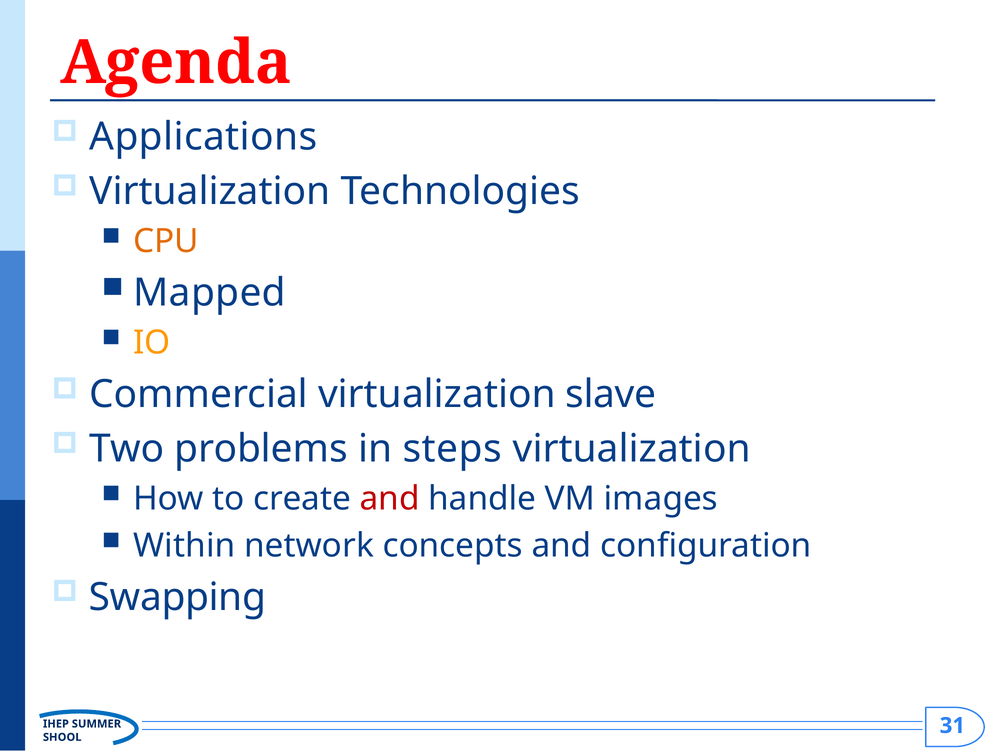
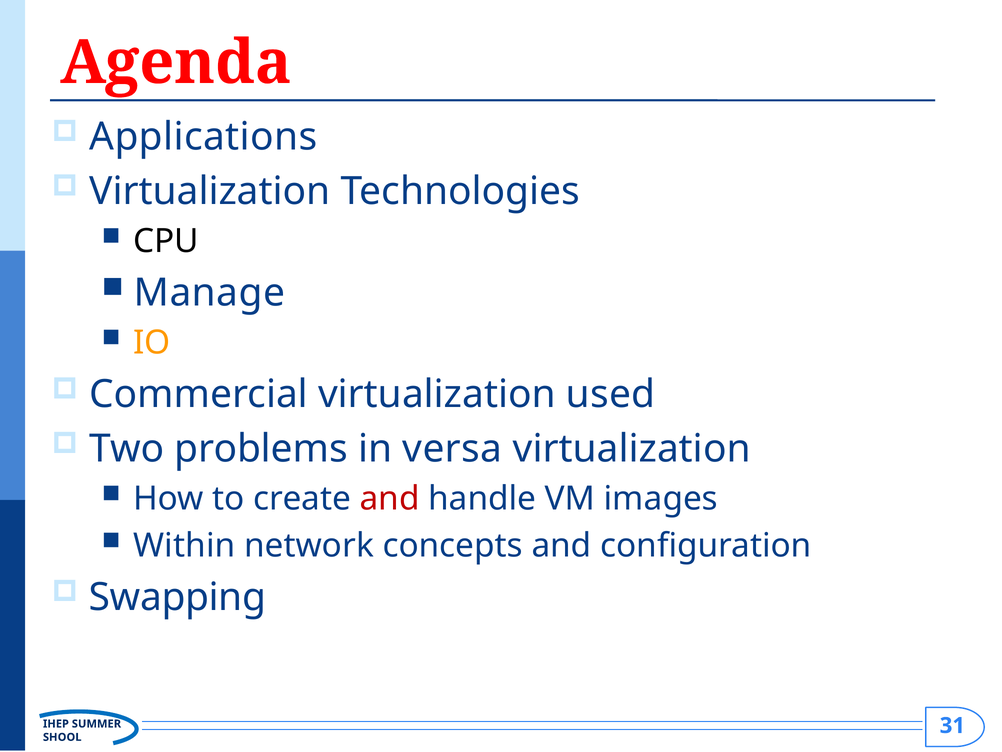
CPU colour: orange -> black (166, 241)
Mapped: Mapped -> Manage (209, 293)
slave: slave -> used (611, 394)
steps: steps -> versa (452, 449)
